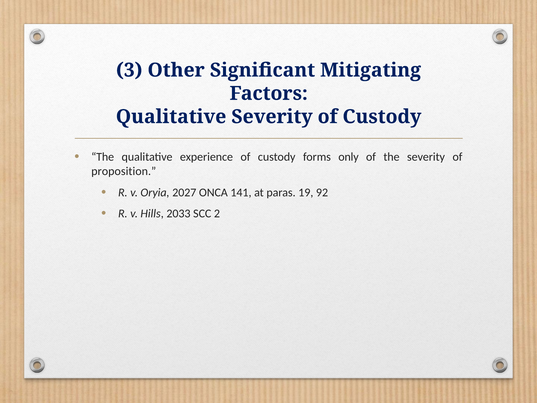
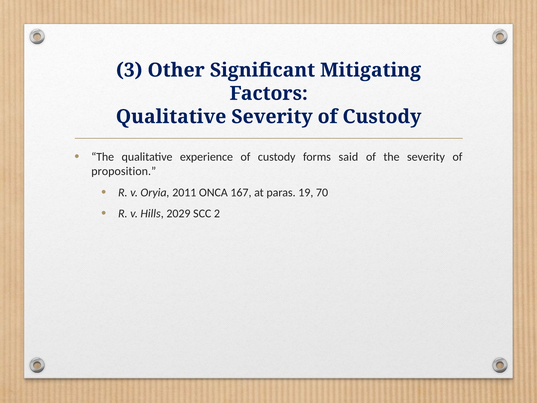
only: only -> said (348, 157)
2027: 2027 -> 2011 (184, 192)
141: 141 -> 167 (241, 192)
92: 92 -> 70 (322, 192)
2033: 2033 -> 2029 (178, 214)
